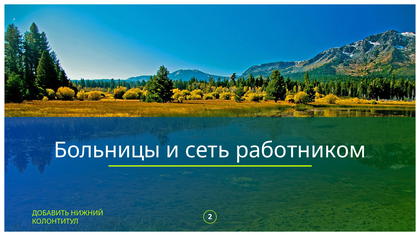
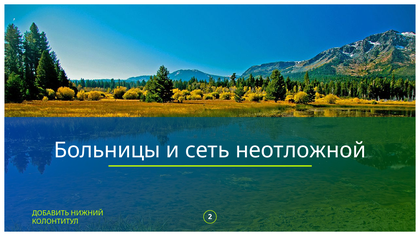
работником: работником -> неотложной (301, 150)
